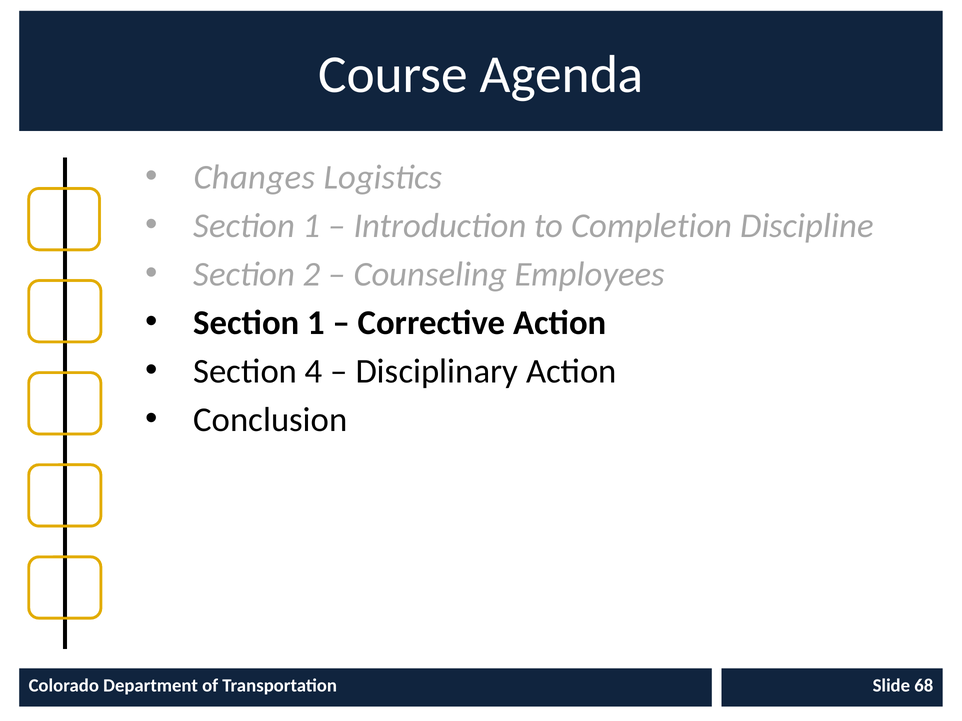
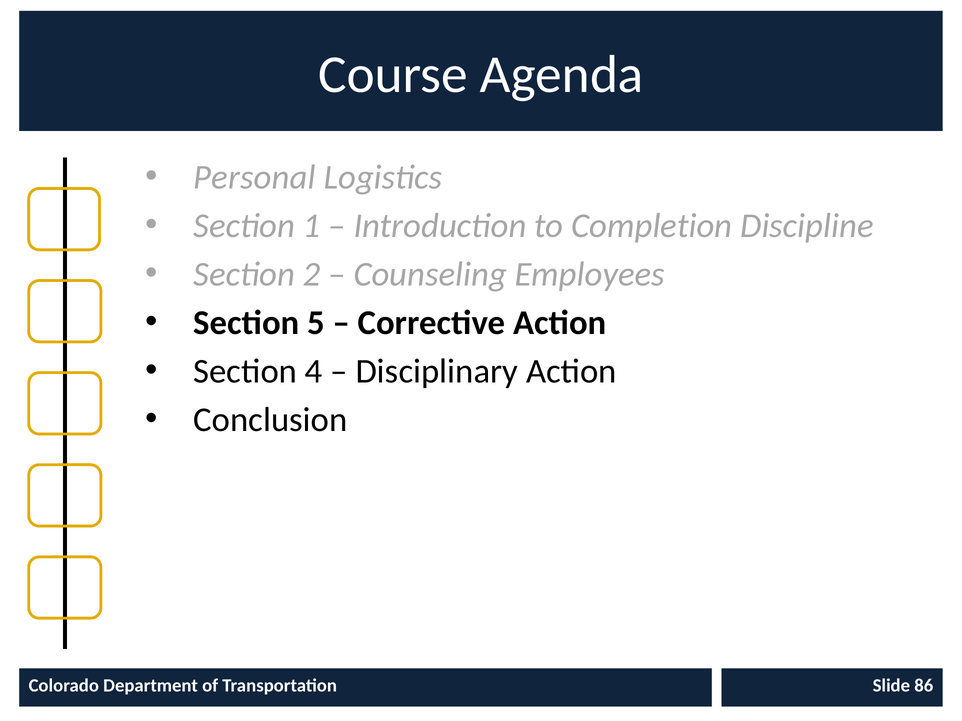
Changes: Changes -> Personal (254, 177)
1: 1 -> 5 (316, 323)
68: 68 -> 86 (924, 686)
